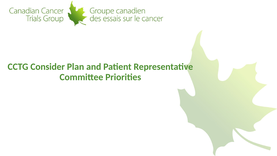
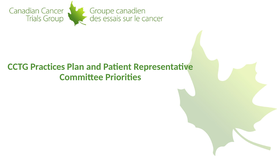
Consider: Consider -> Practices (48, 67)
